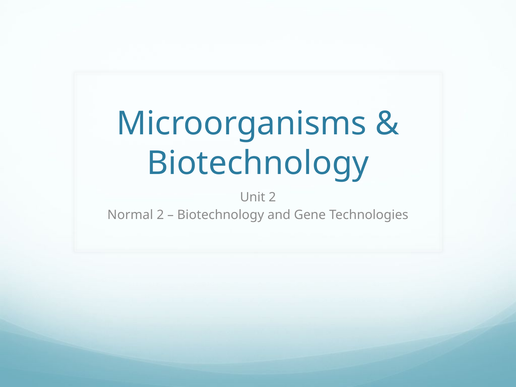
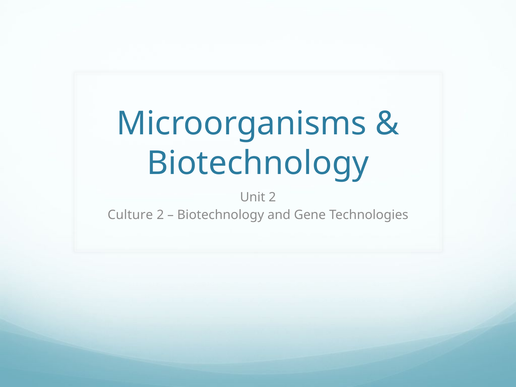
Normal: Normal -> Culture (130, 215)
